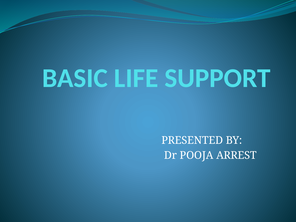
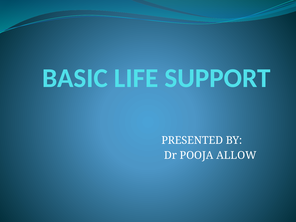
ARREST: ARREST -> ALLOW (236, 155)
